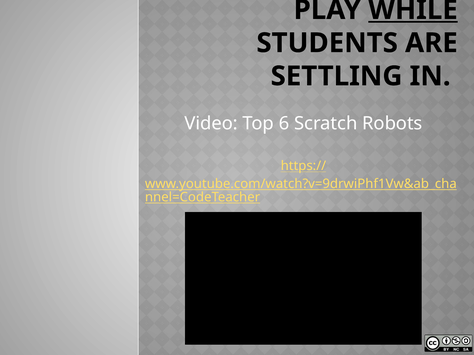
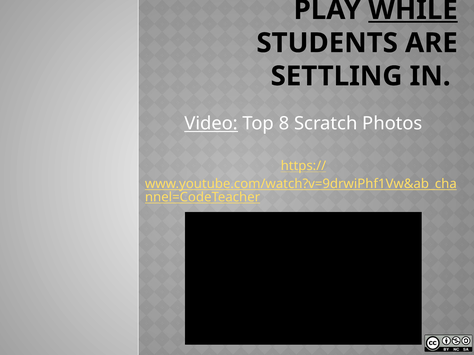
Video underline: none -> present (211, 124)
6: 6 -> 8 (284, 124)
Robots: Robots -> Photos (392, 124)
